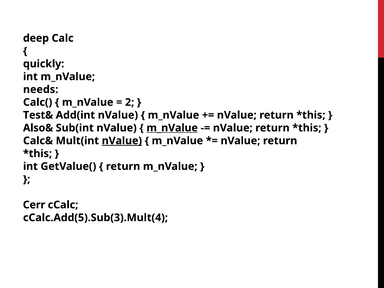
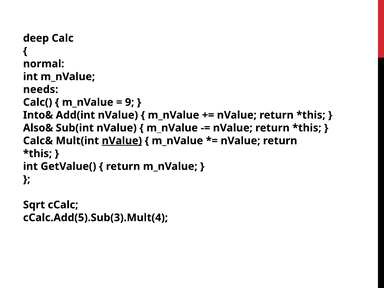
quickly: quickly -> normal (44, 64)
2: 2 -> 9 (130, 102)
Test&: Test& -> Into& (38, 115)
m_nValue underline: present -> none (172, 128)
Cerr: Cerr -> Sqrt (34, 205)
